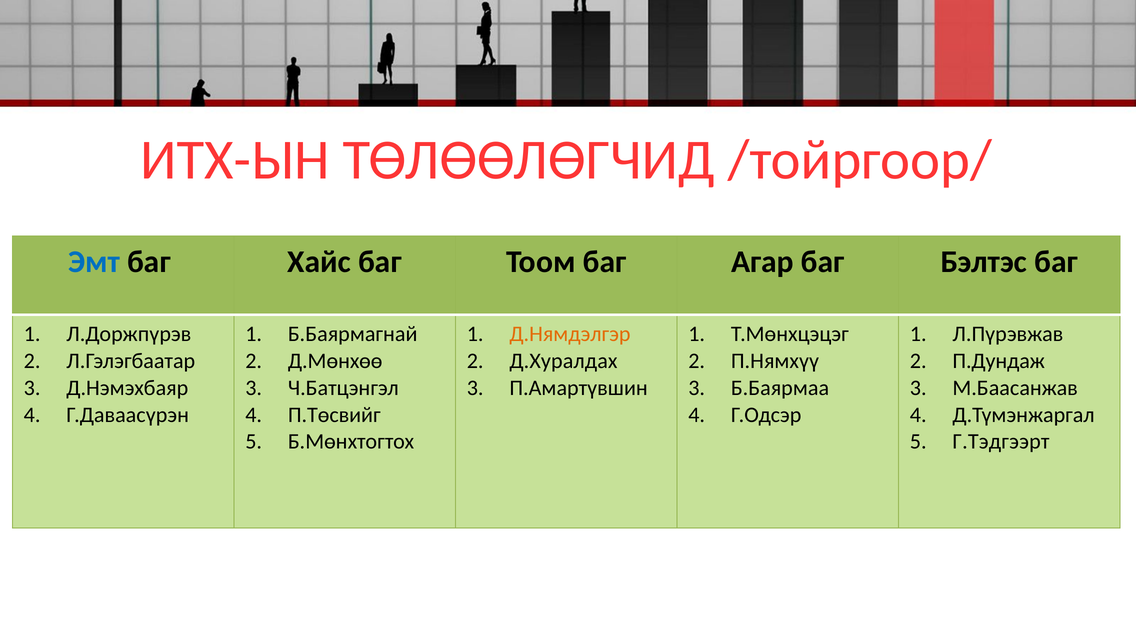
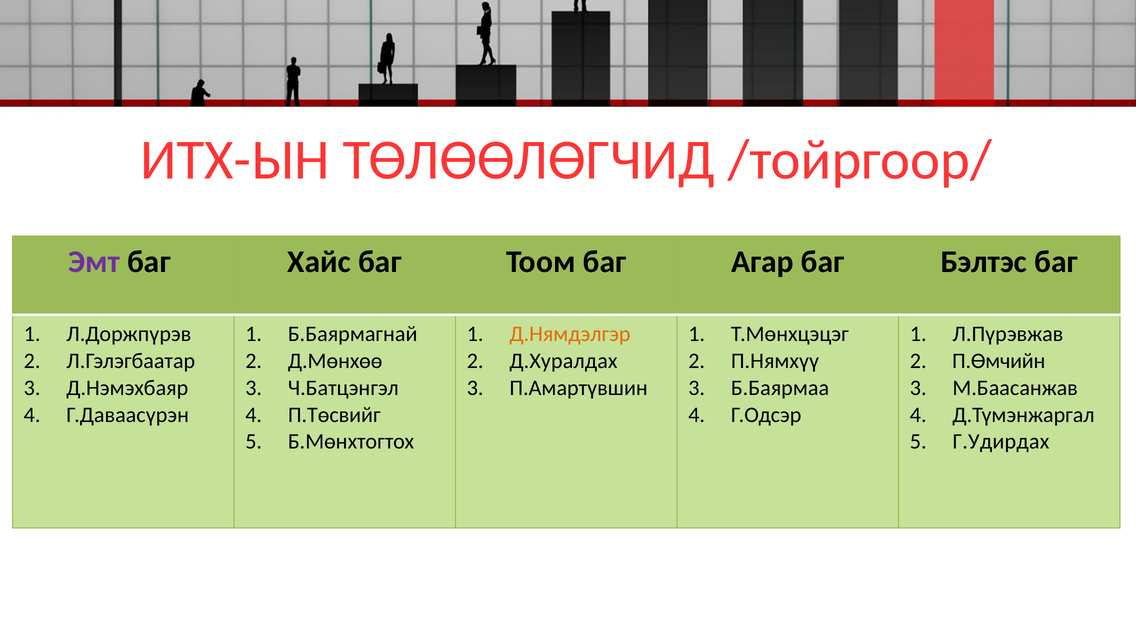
Эмт colour: blue -> purple (94, 262)
П.Дундаж: П.Дундаж -> П.Өмчийн (999, 361)
Г.Тэдгээрт: Г.Тэдгээрт -> Г.Удирдах (1001, 442)
